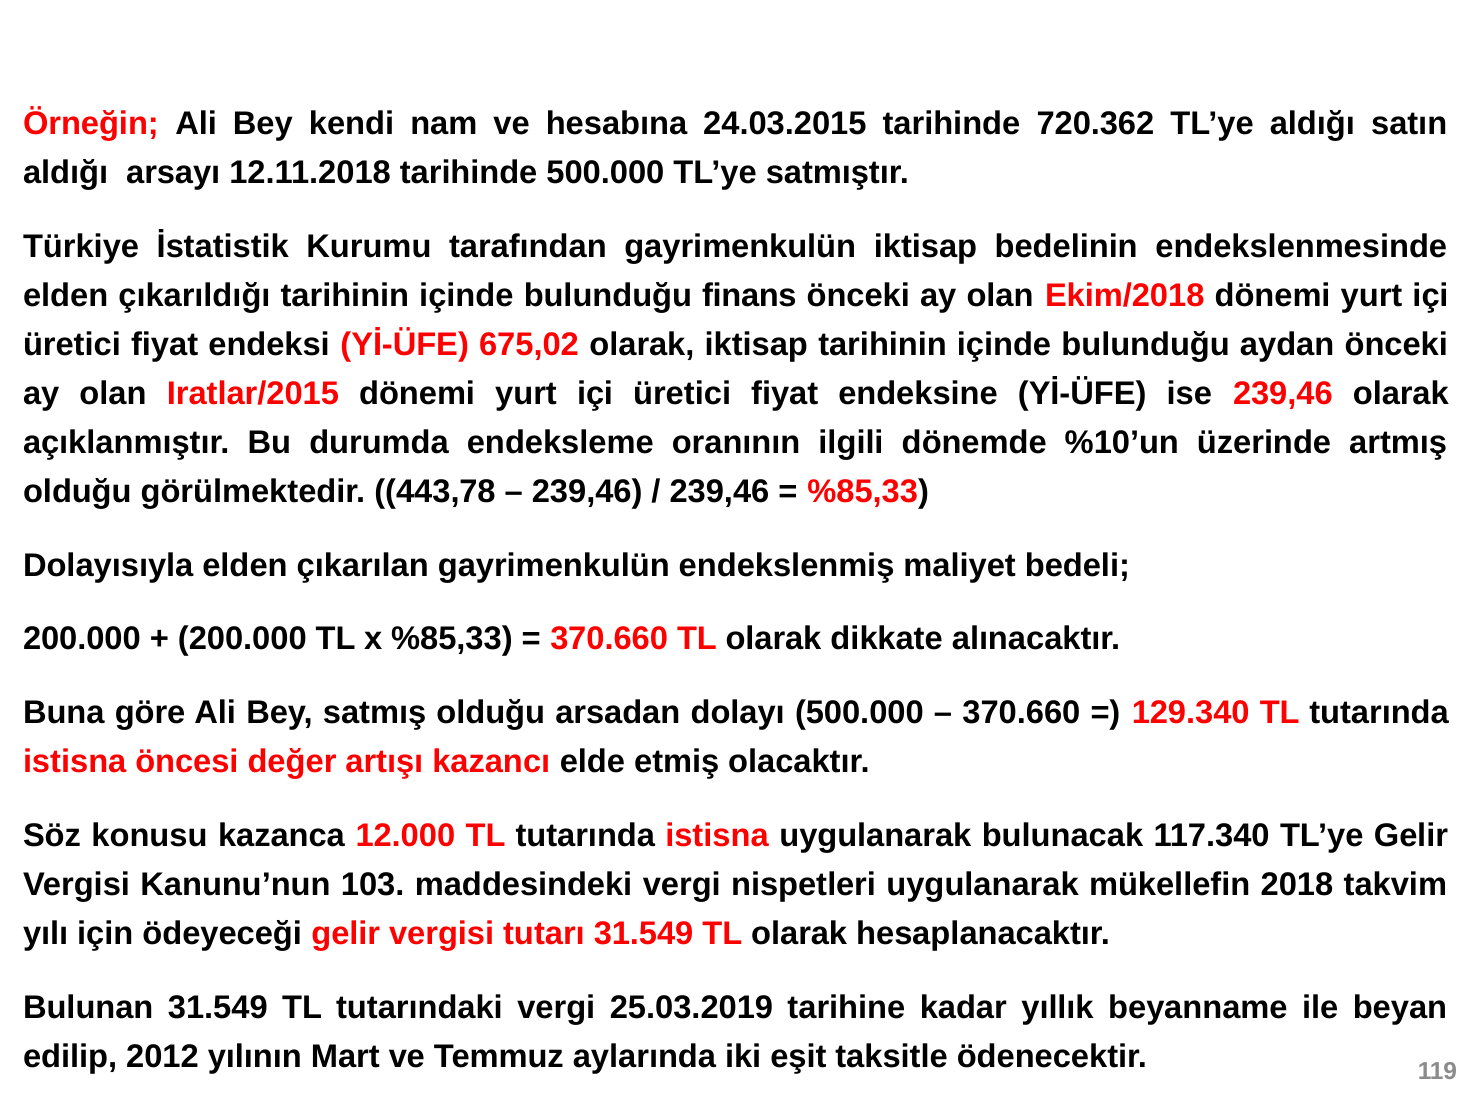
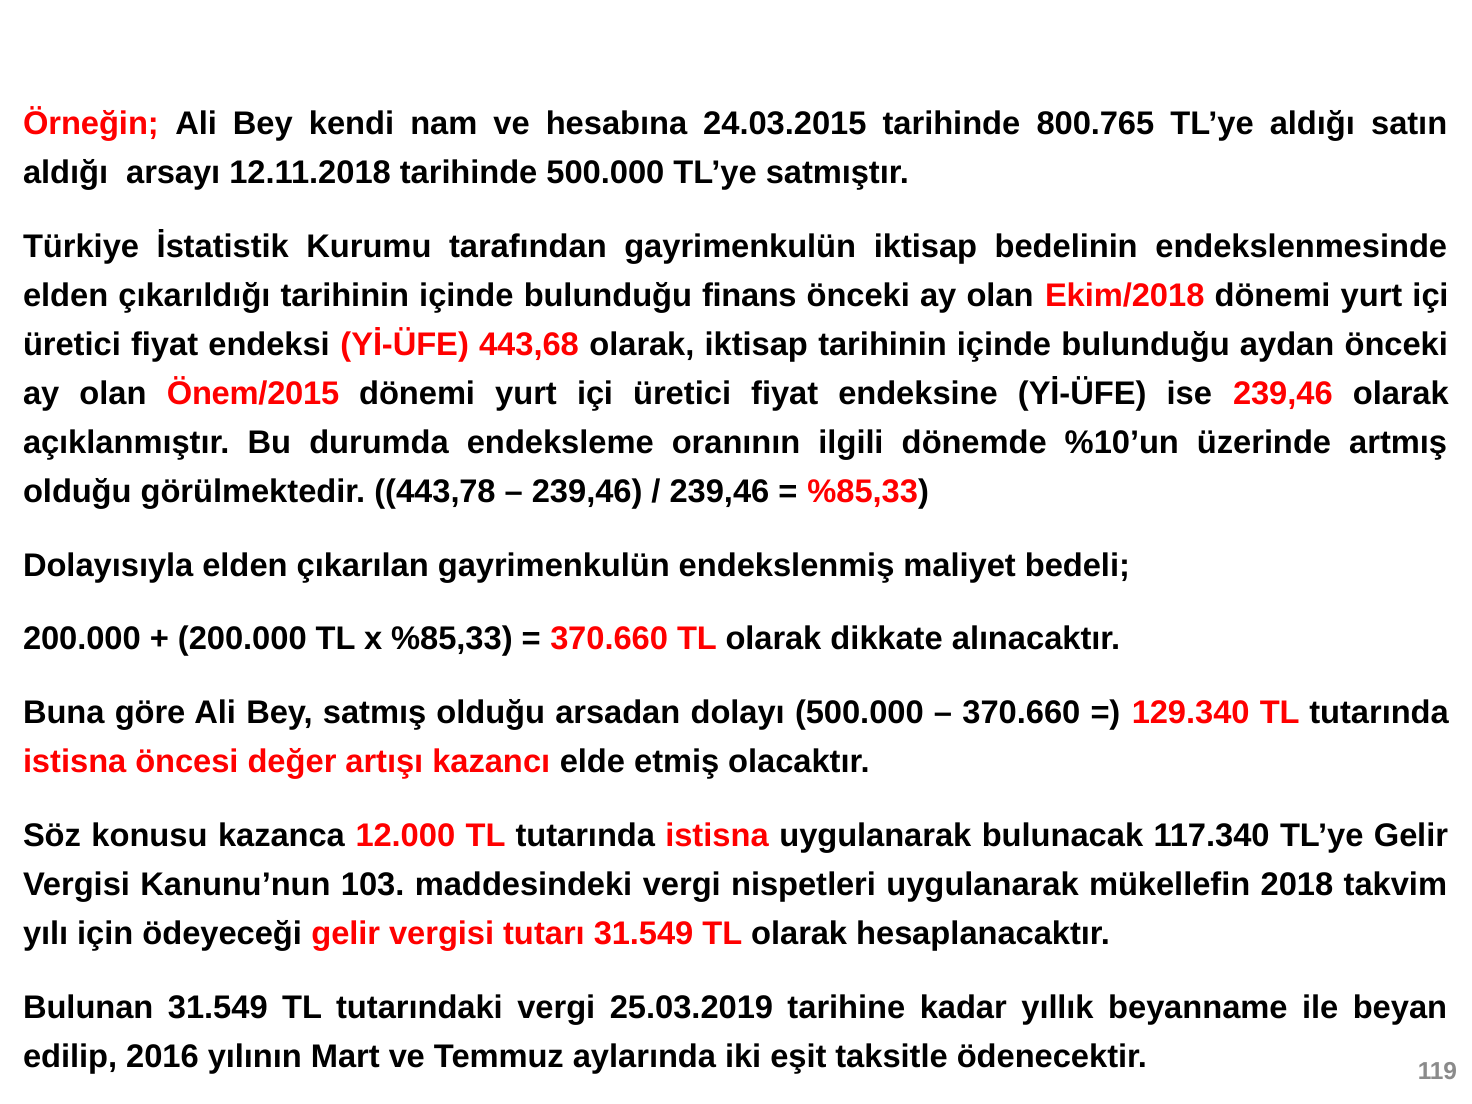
720.362: 720.362 -> 800.765 (1095, 124)
675,02: 675,02 -> 443,68 (529, 345)
Iratlar/2015: Iratlar/2015 -> Önem/2015 (253, 394)
2012: 2012 -> 2016 (162, 1056)
